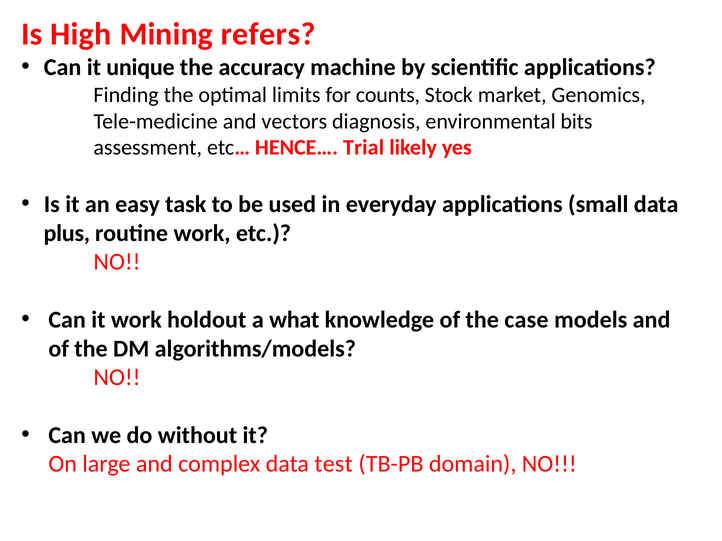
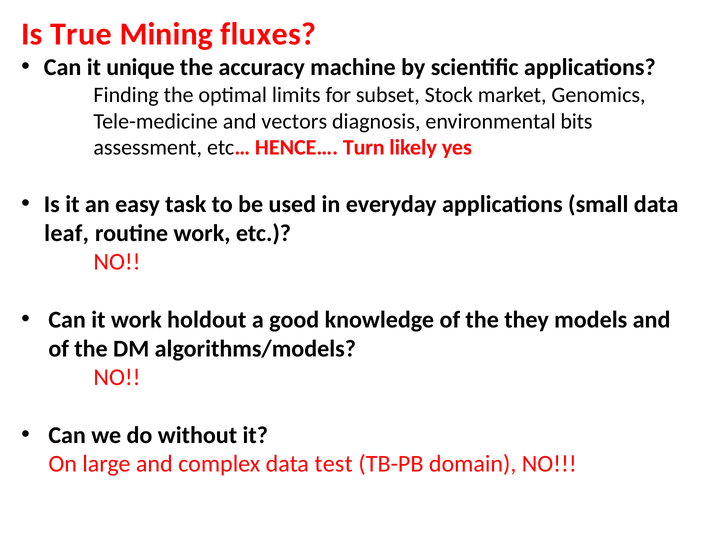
High: High -> True (81, 34)
refers: refers -> fluxes (268, 34)
counts: counts -> subset (388, 95)
Trial: Trial -> Turn (364, 148)
plus: plus -> leaf (67, 233)
what: what -> good (294, 320)
case: case -> they (527, 320)
